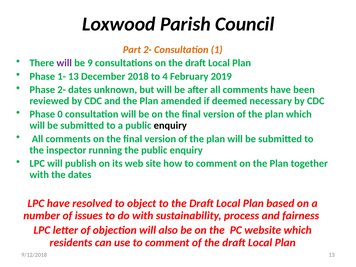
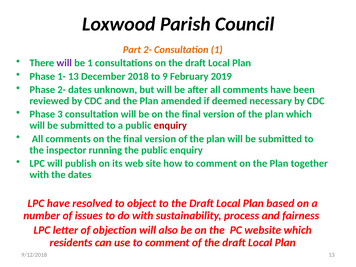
be 9: 9 -> 1 (90, 63)
4: 4 -> 9 (165, 76)
0: 0 -> 3 (60, 114)
enquiry colour: black -> red (170, 126)
